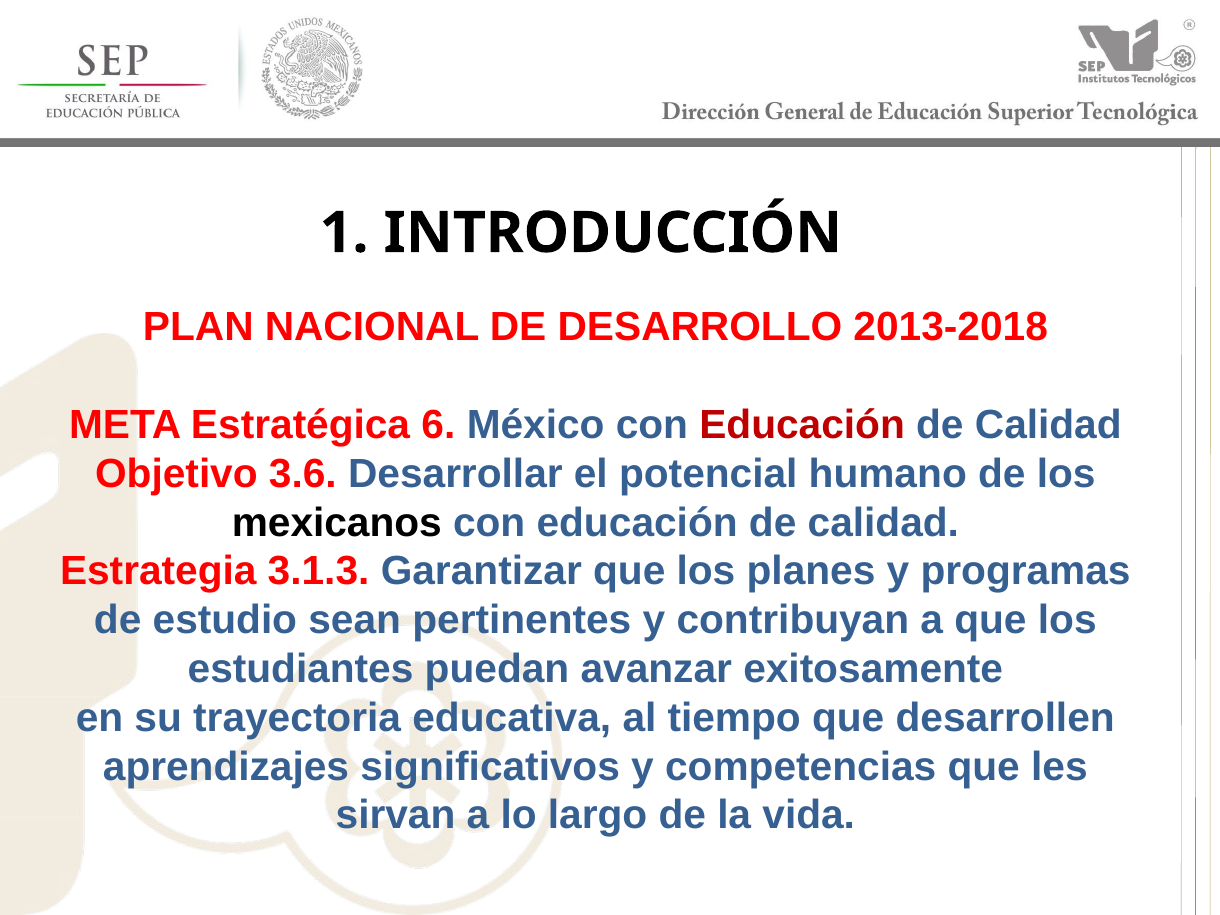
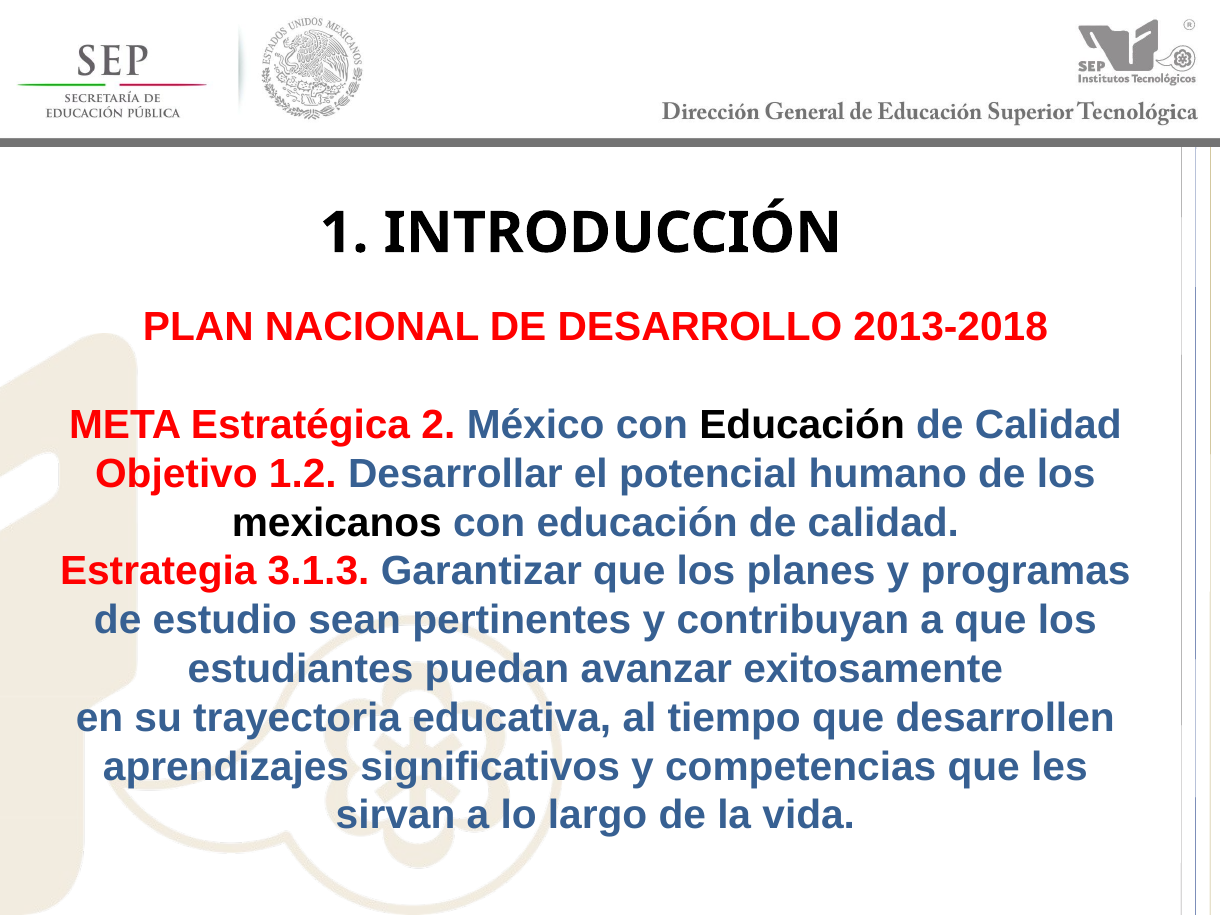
Estratégica 6: 6 -> 2 (438, 425)
Educación colour: red -> black (802, 425)
3.6: 3.6 -> 1.2 (303, 474)
